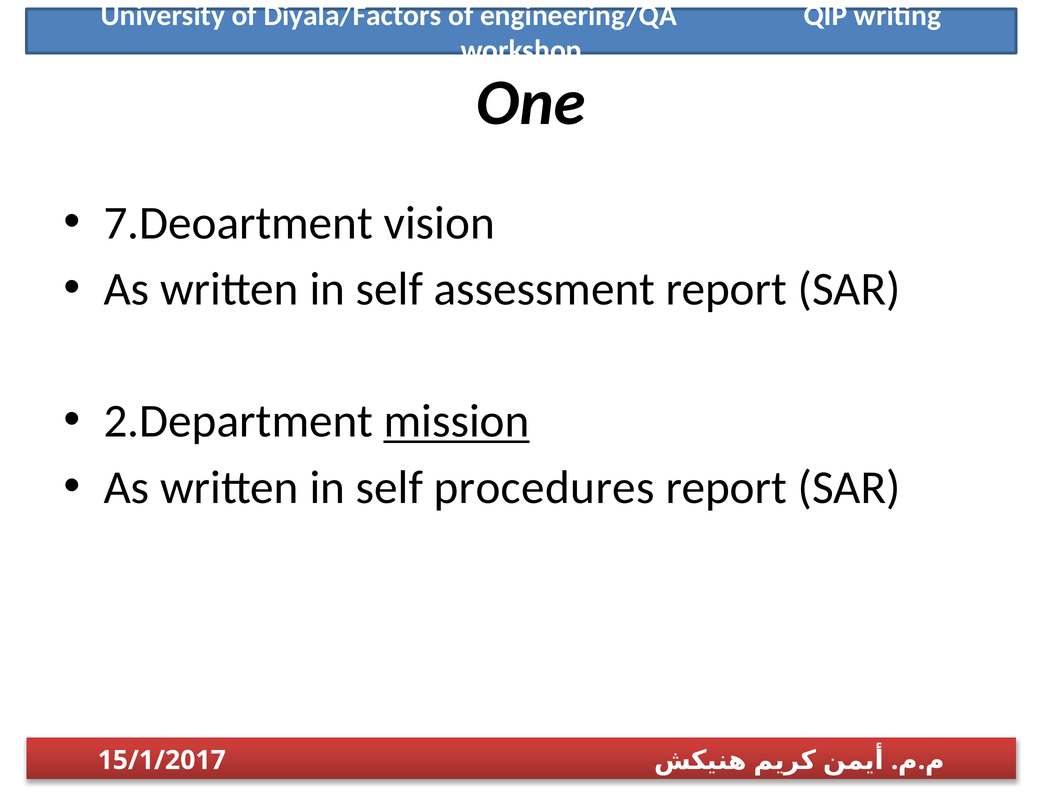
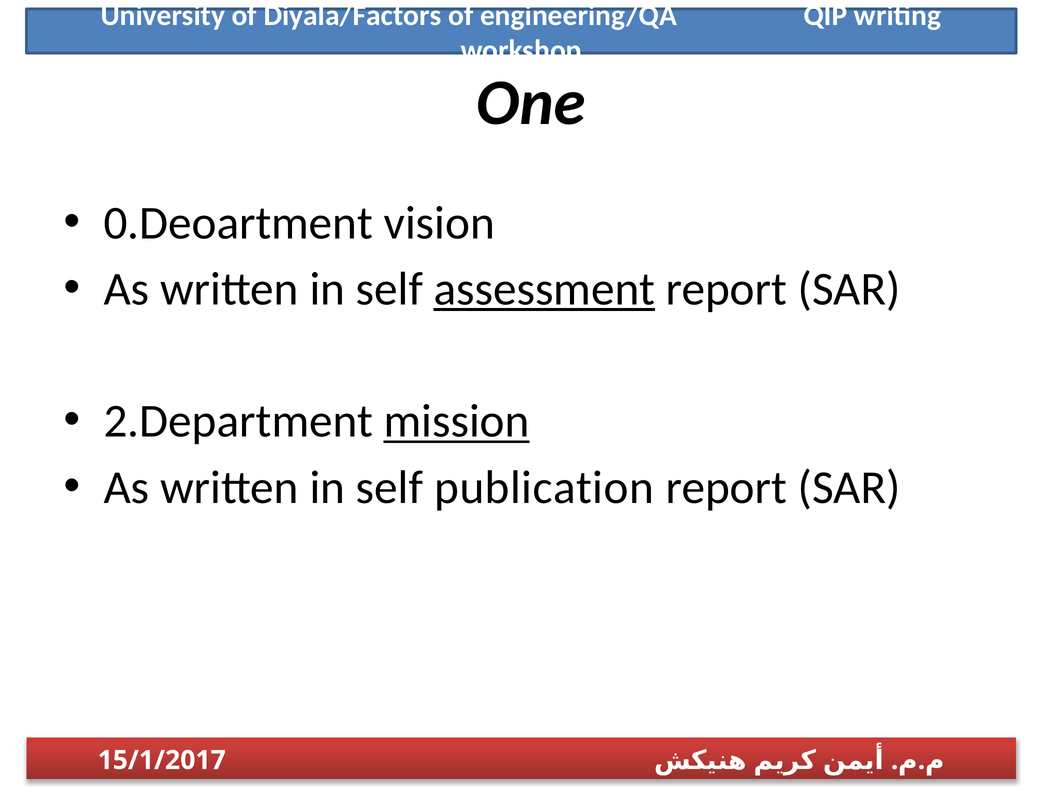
7.Deoartment: 7.Deoartment -> 0.Deoartment (238, 223)
assessment underline: none -> present (544, 289)
procedures: procedures -> publication (544, 487)
